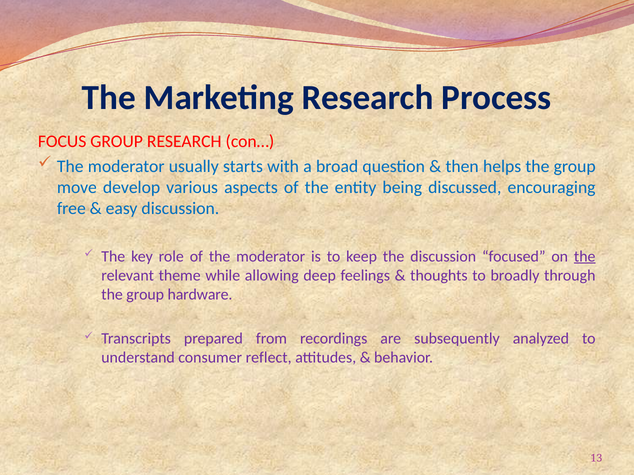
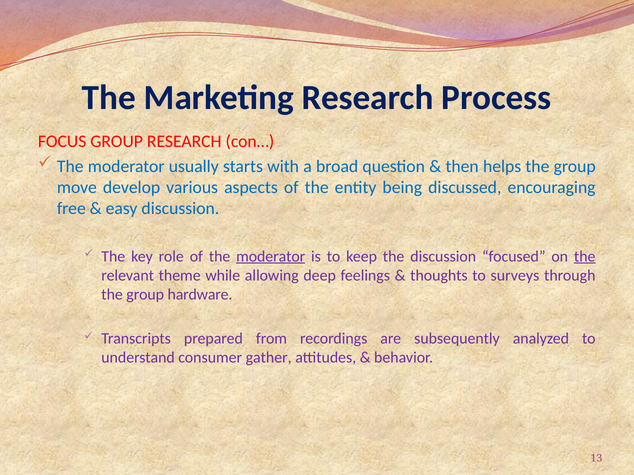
moderator underline: none -> present (271, 257)
broadly: broadly -> surveys (515, 276)
reflect: reflect -> gather (269, 358)
